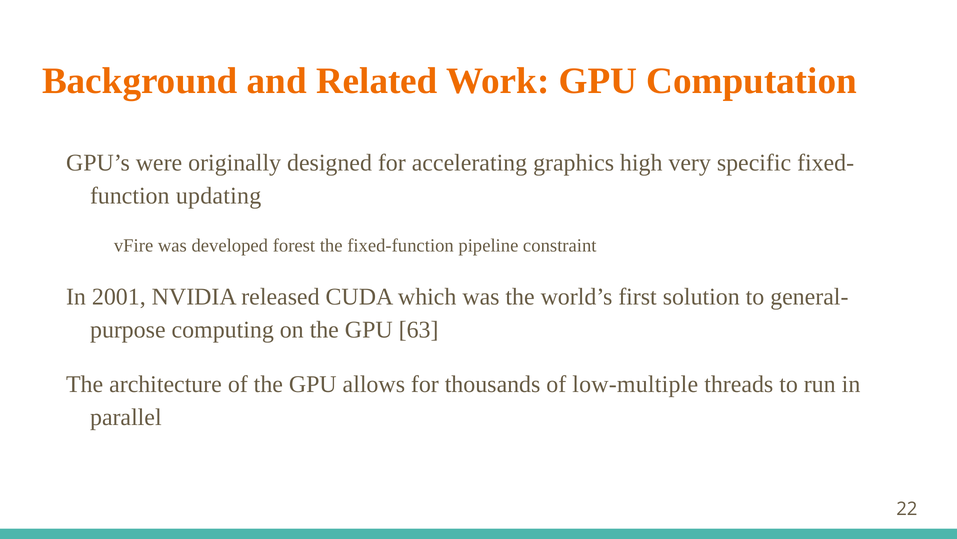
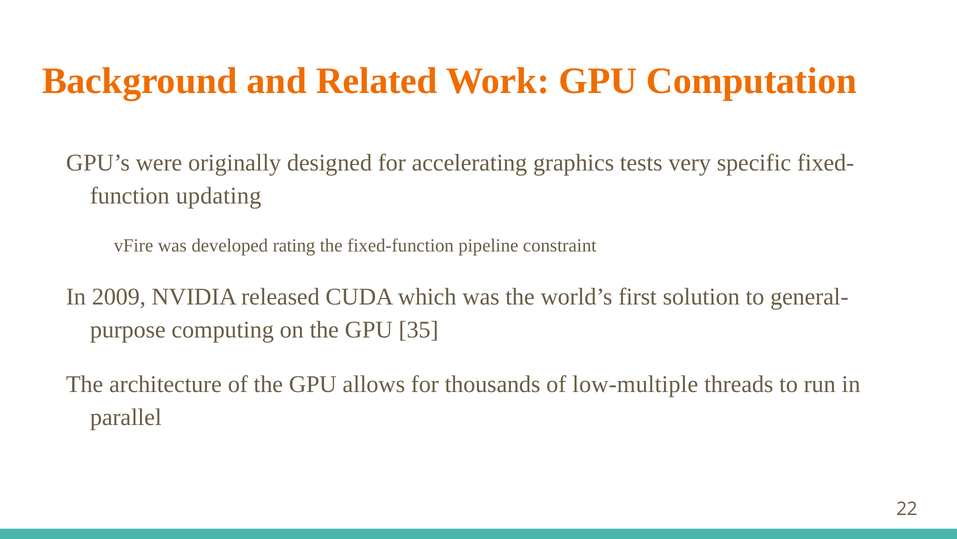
high: high -> tests (641, 162)
forest: forest -> rating (294, 245)
2001: 2001 -> 2009 (119, 297)
63: 63 -> 35 (419, 330)
